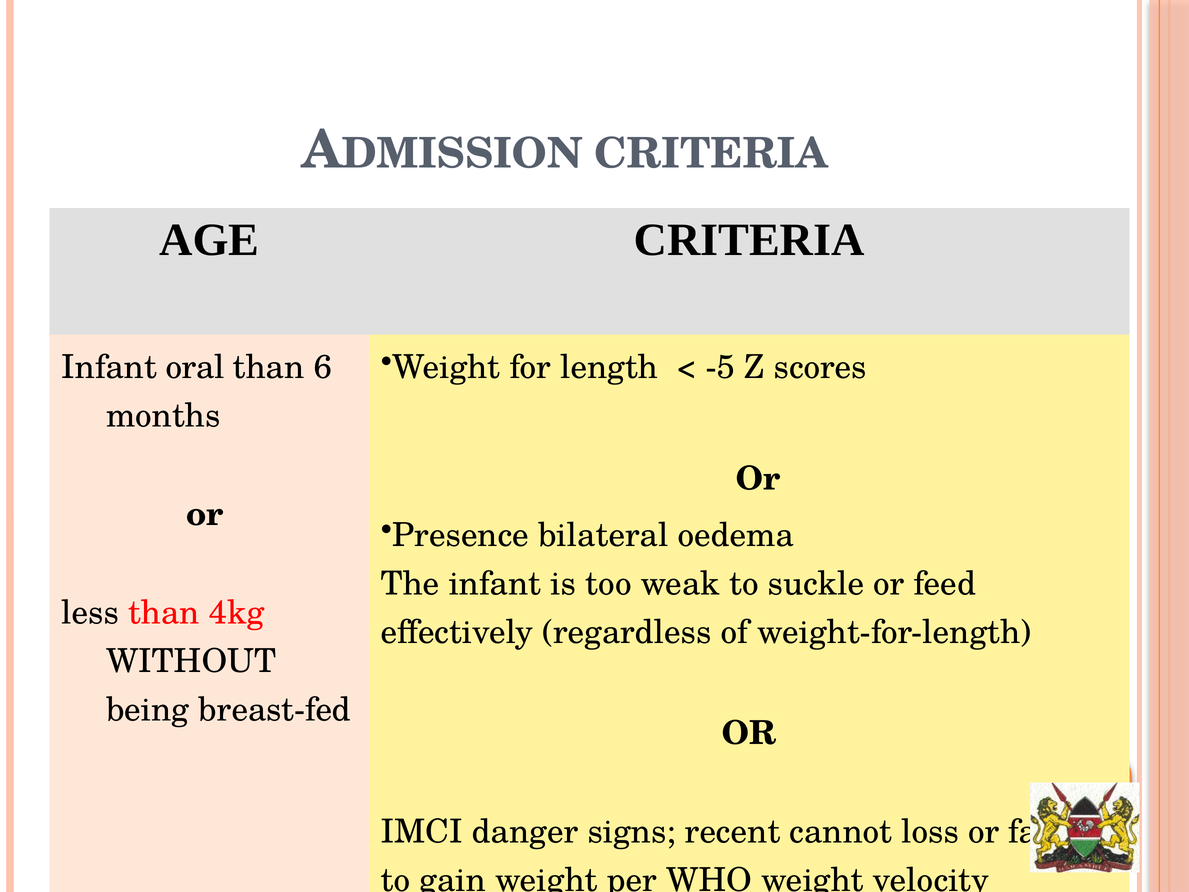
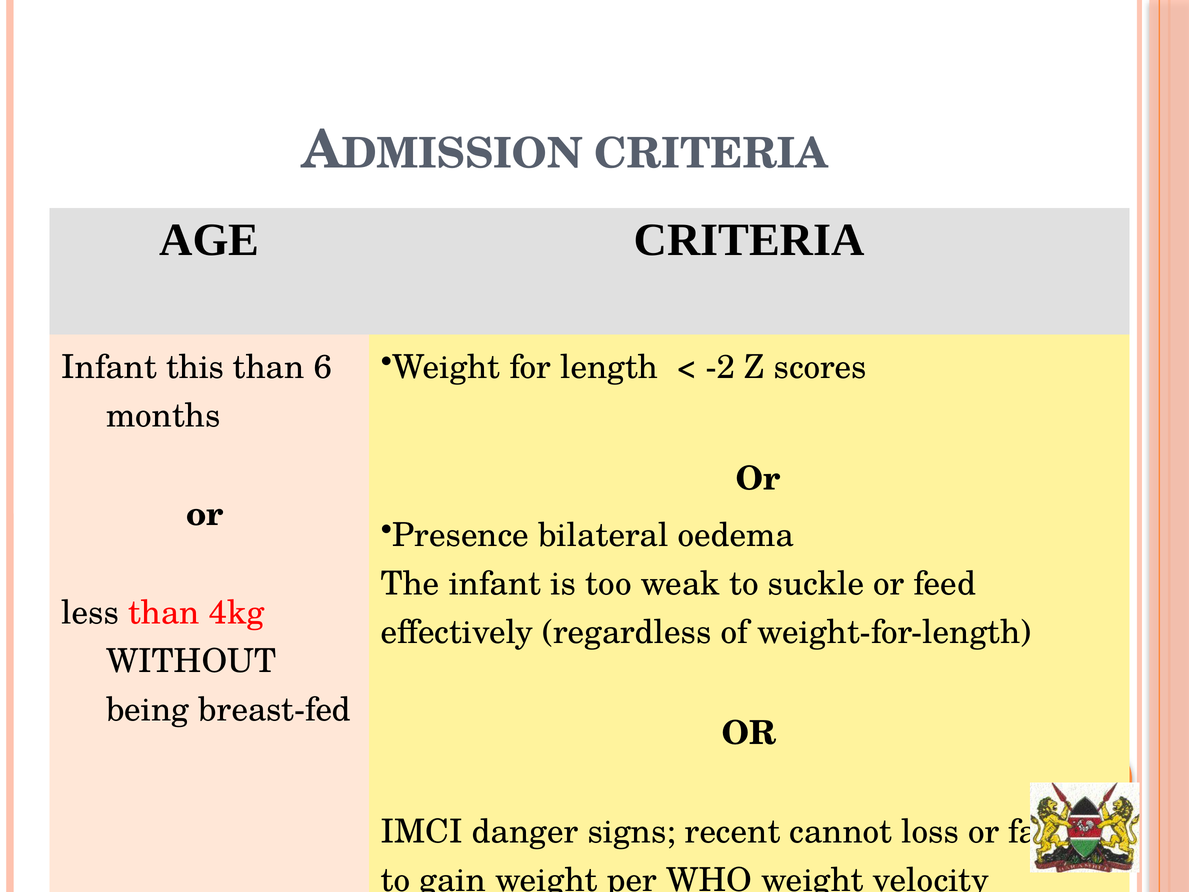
-5: -5 -> -2 (720, 367)
oral: oral -> this (195, 367)
